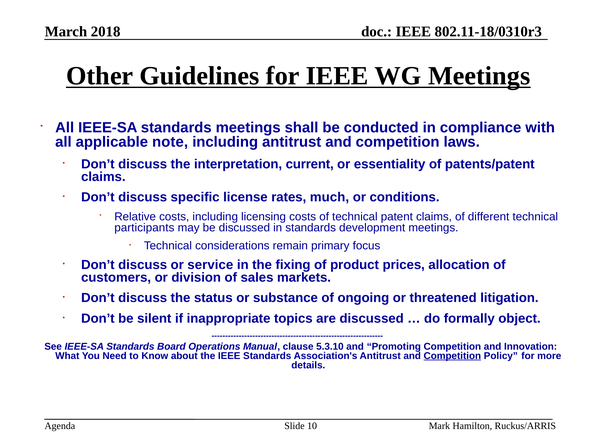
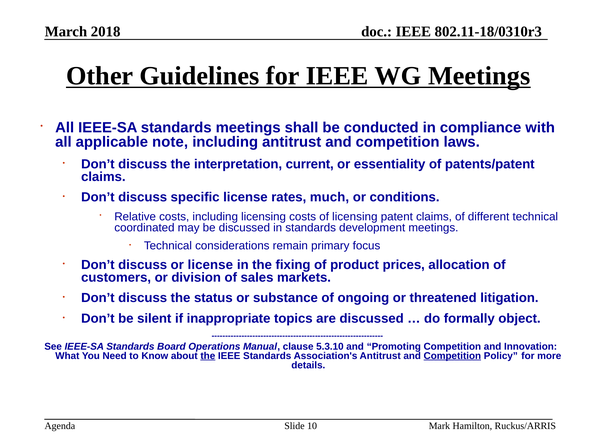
of technical: technical -> licensing (355, 217)
participants: participants -> coordinated (144, 228)
or service: service -> license (210, 265)
the underline: none -> present (208, 356)
